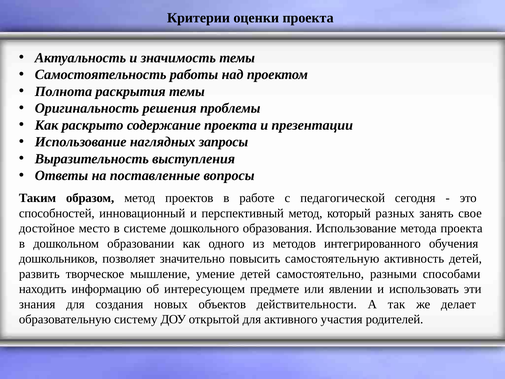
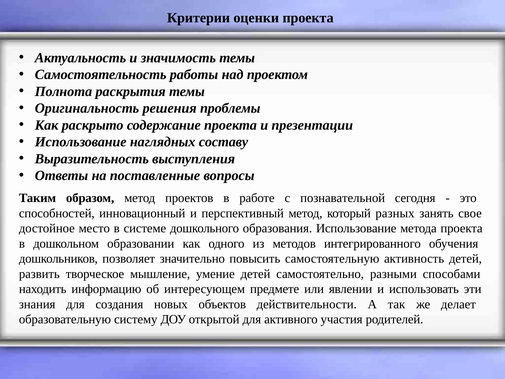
запросы: запросы -> составу (223, 142)
педагогической: педагогической -> познавательной (343, 198)
